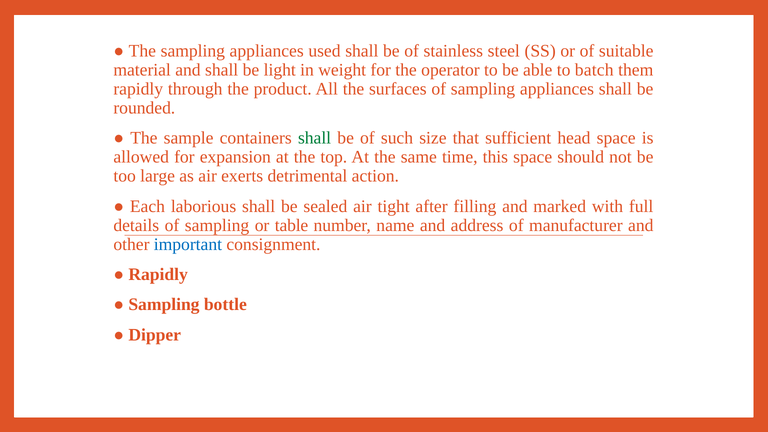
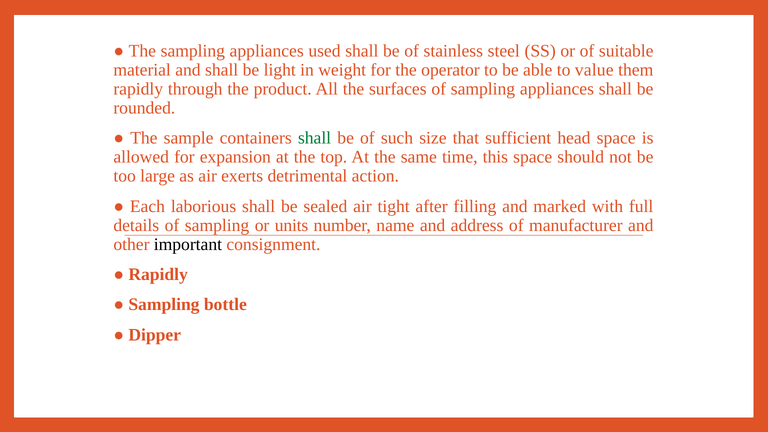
batch: batch -> value (594, 70)
table: table -> units (292, 225)
important colour: blue -> black (188, 244)
